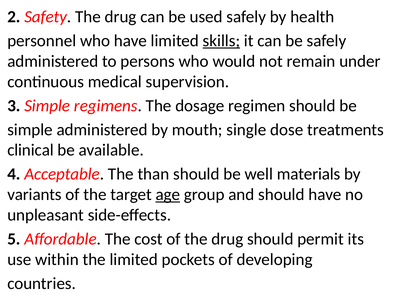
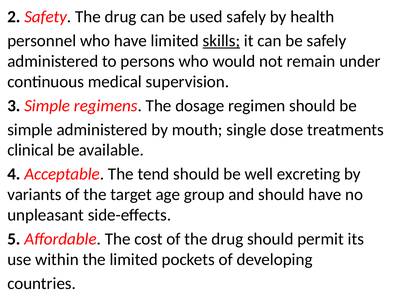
than: than -> tend (153, 174)
materials: materials -> excreting (309, 174)
age underline: present -> none (168, 195)
